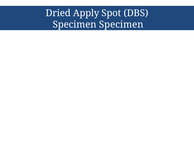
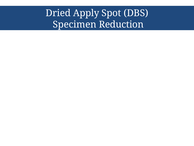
Specimen Specimen: Specimen -> Reduction (121, 24)
